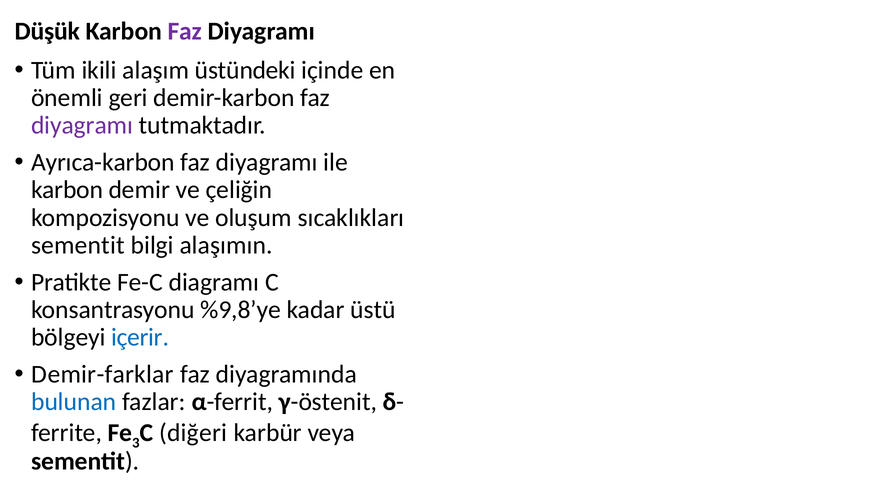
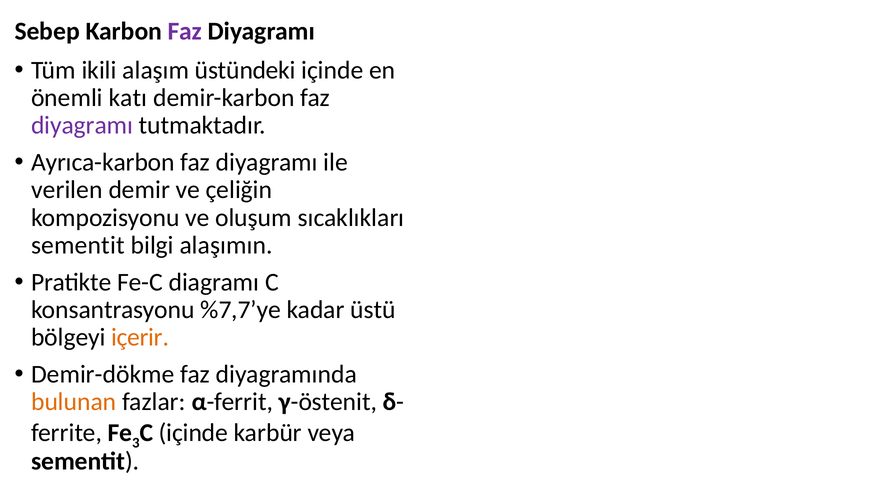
Düşük: Düşük -> Sebep (47, 31)
geri: geri -> katı (128, 98)
karbon: karbon -> verilen (67, 190)
%9,8’ye: %9,8’ye -> %7,7’ye (241, 310)
içerir colour: blue -> orange (140, 338)
Demir-farklar: Demir-farklar -> Demir-dökme (103, 375)
bulunan colour: blue -> orange (74, 402)
C diğeri: diğeri -> içinde (193, 433)
